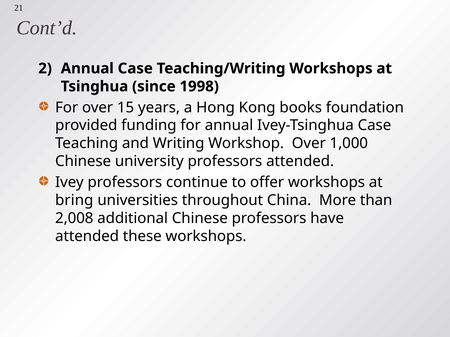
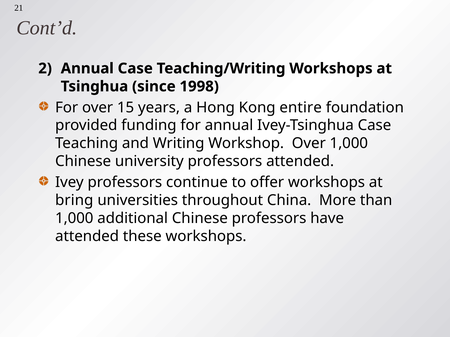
books: books -> entire (301, 108)
2,008: 2,008 -> 1,000 (74, 219)
